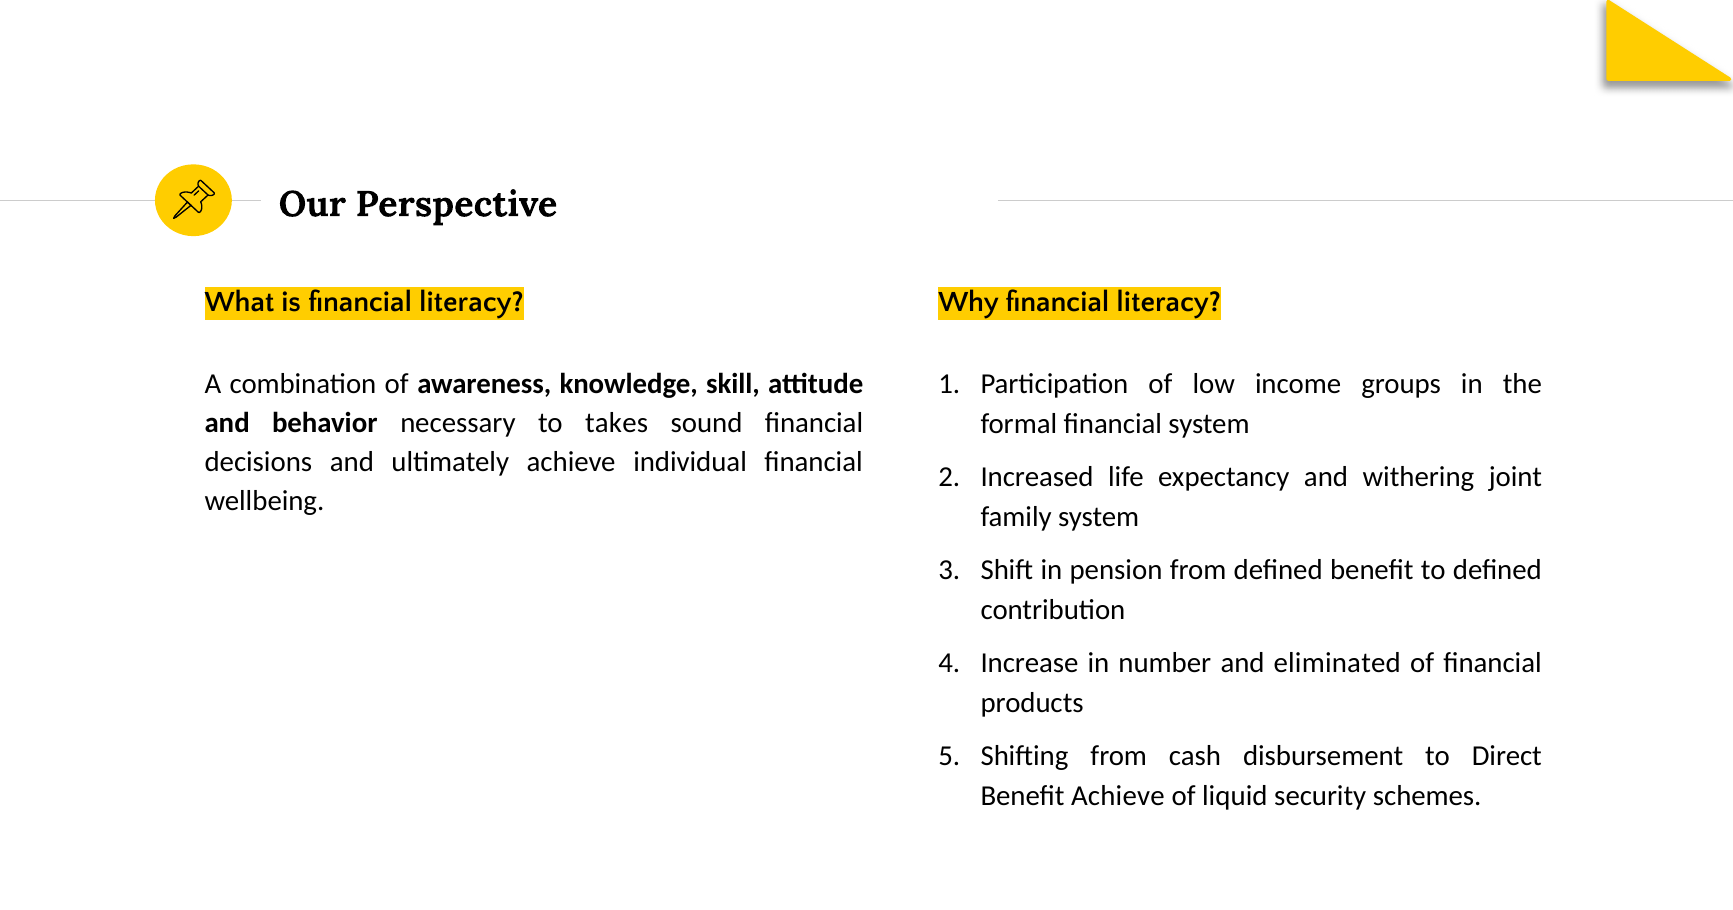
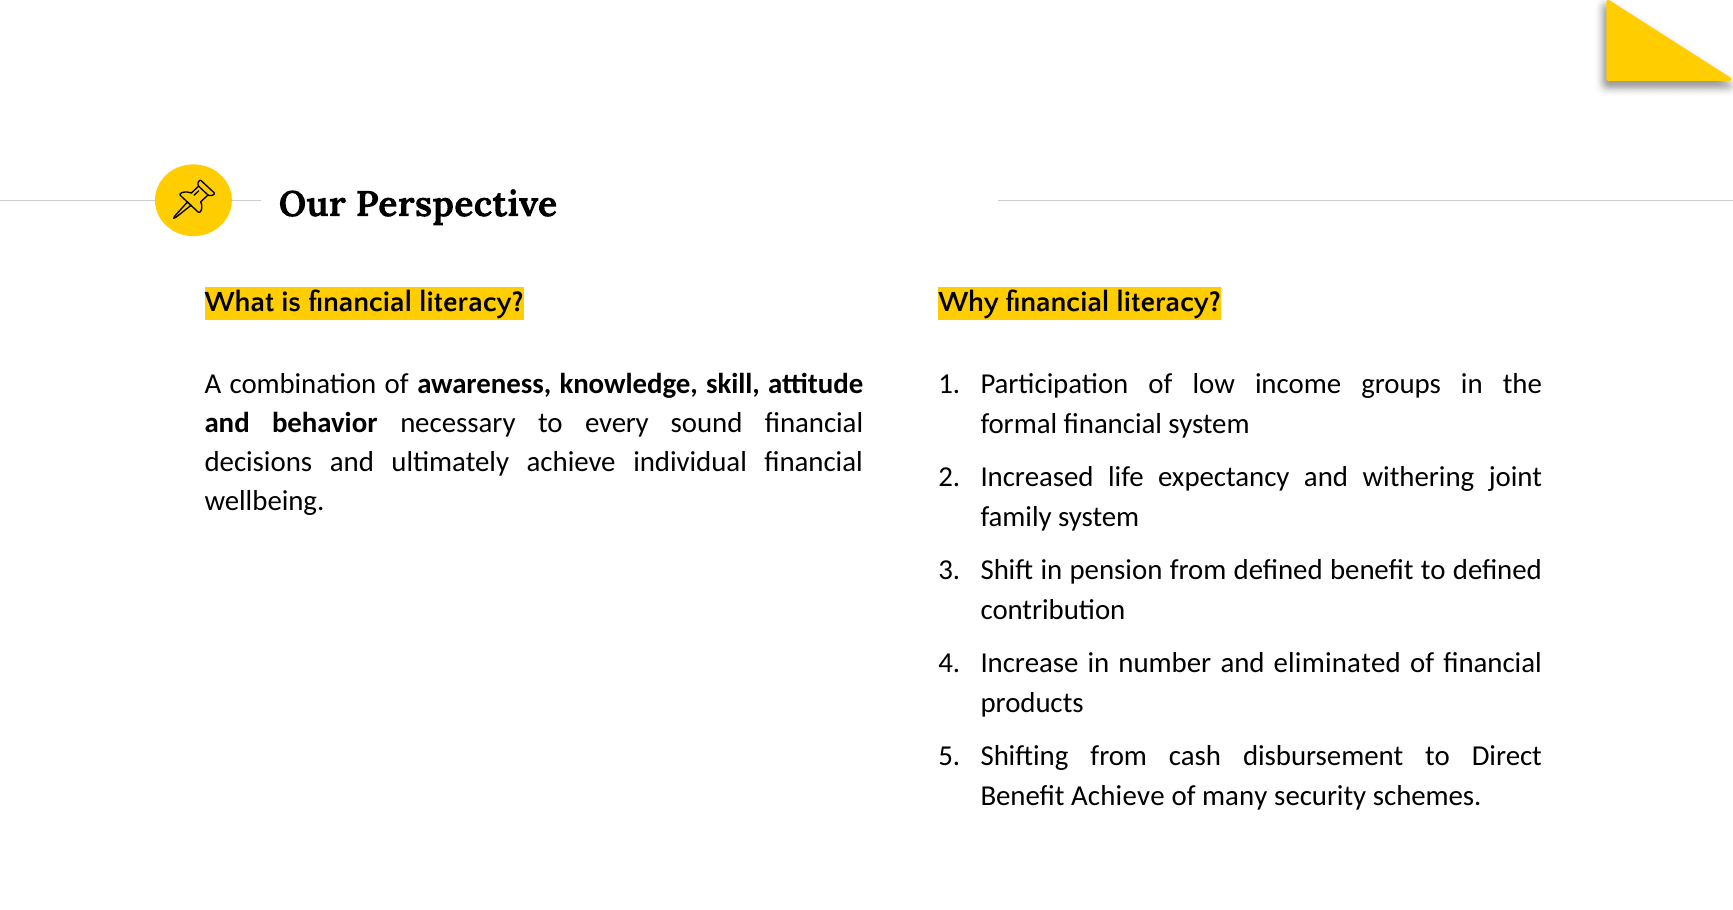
takes: takes -> every (617, 423)
liquid: liquid -> many (1235, 796)
